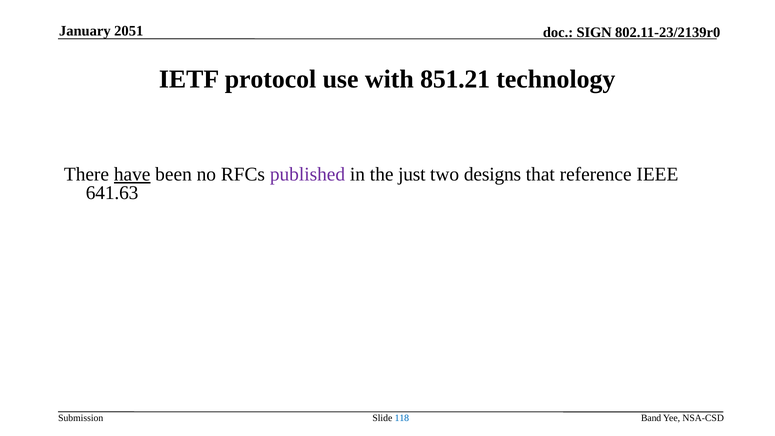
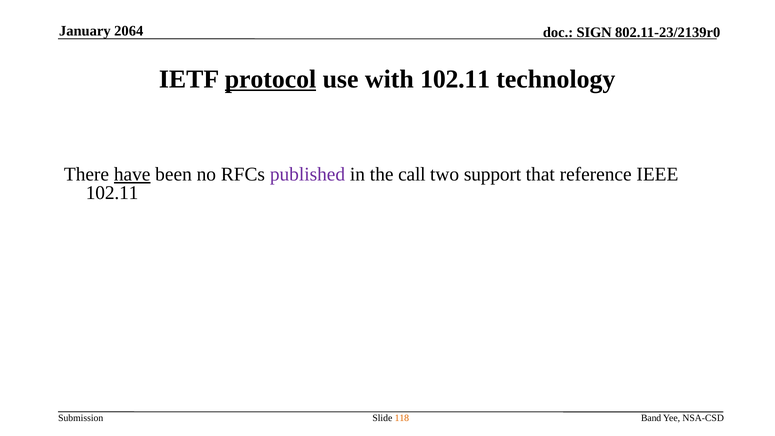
2051: 2051 -> 2064 (129, 31)
protocol underline: none -> present (270, 79)
with 851.21: 851.21 -> 102.11 (455, 79)
just: just -> call (412, 174)
designs: designs -> support (493, 174)
641.63: 641.63 -> 102.11 (112, 193)
118 colour: blue -> orange (402, 418)
